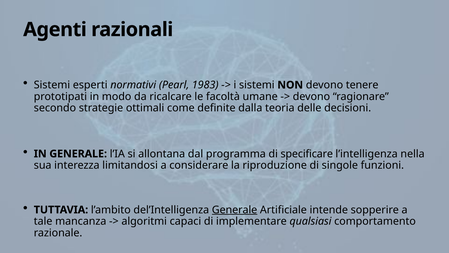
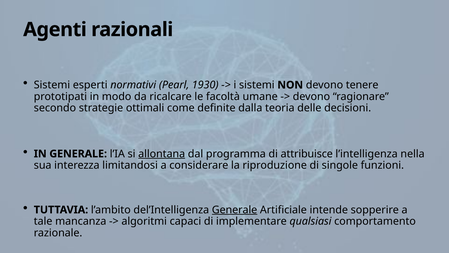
1983: 1983 -> 1930 (205, 85)
allontana underline: none -> present (162, 154)
specificare: specificare -> attribuisce (307, 154)
